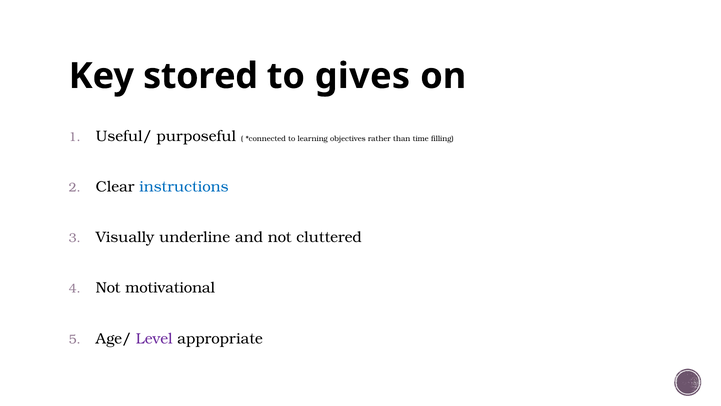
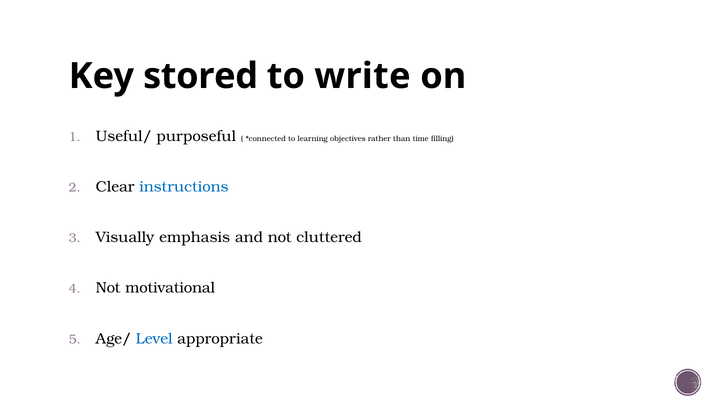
gives: gives -> write (362, 76)
underline: underline -> emphasis (195, 237)
Level colour: purple -> blue (154, 338)
